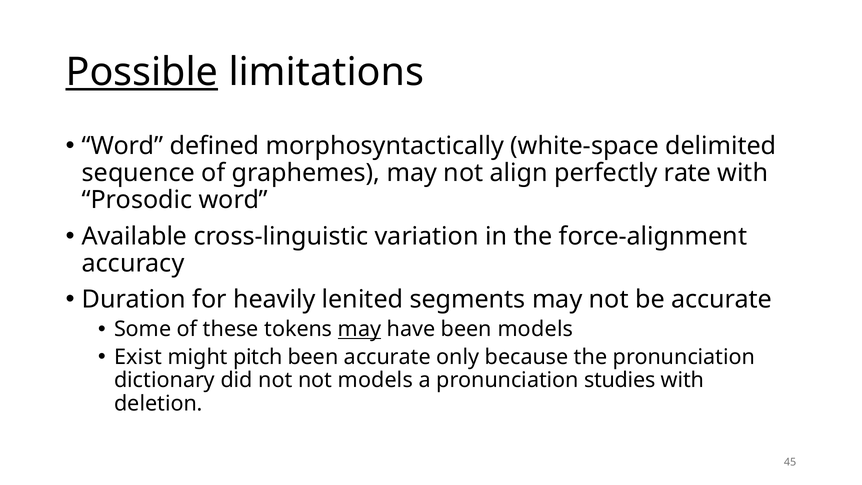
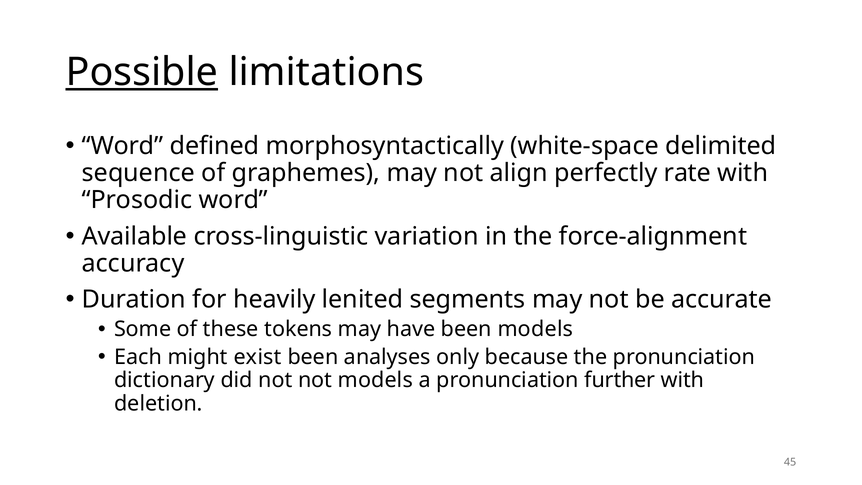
may underline: present -> none (360, 329)
Exist: Exist -> Each (138, 357)
pitch: pitch -> exist (258, 357)
been accurate: accurate -> analyses (387, 357)
studies: studies -> further (620, 380)
